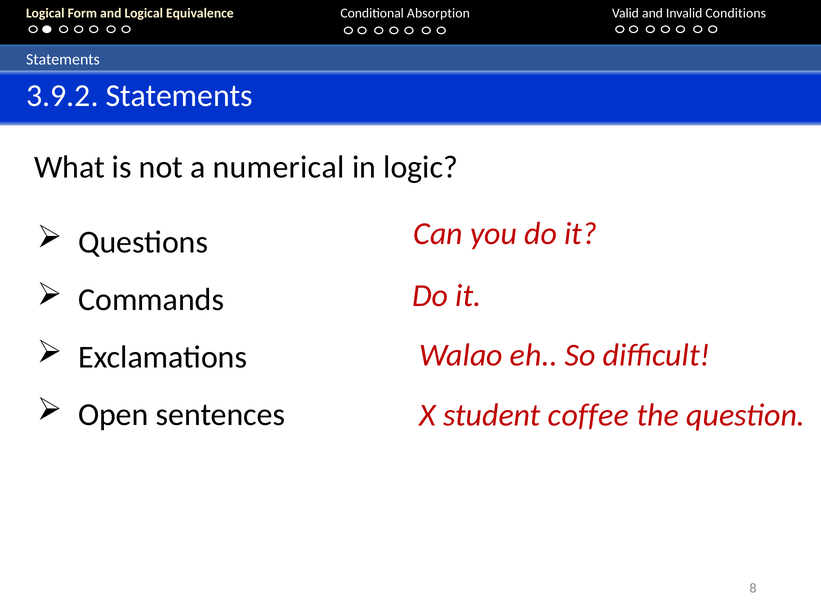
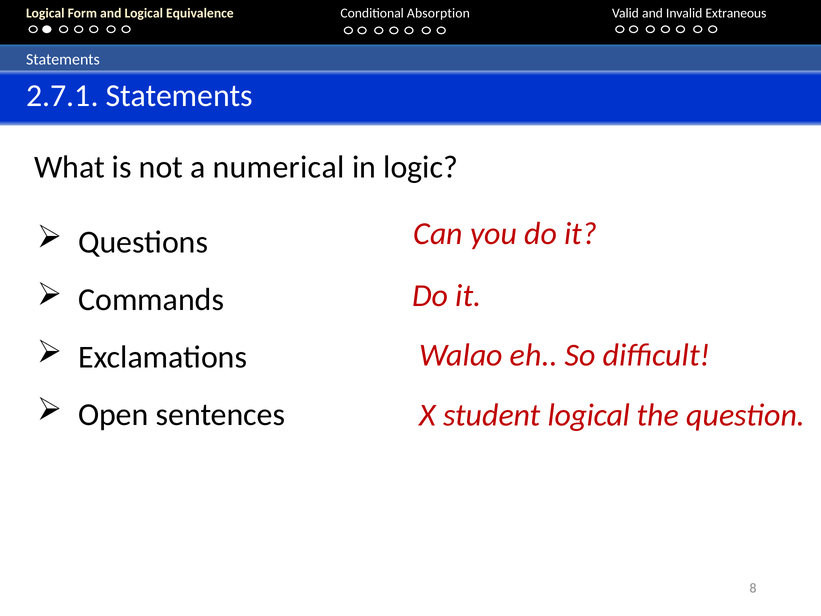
Conditions: Conditions -> Extraneous (736, 13)
3.9.2: 3.9.2 -> 2.7.1 (62, 96)
student coffee: coffee -> logical (589, 415)
